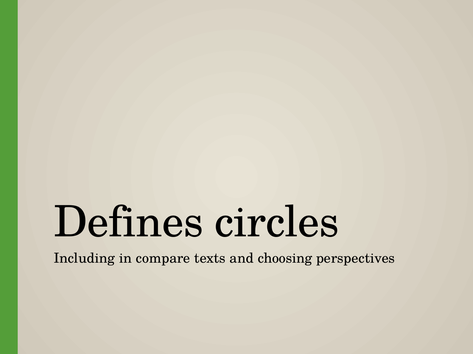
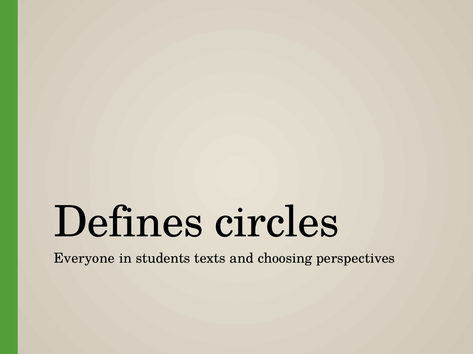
Including: Including -> Everyone (84, 259)
compare: compare -> students (163, 259)
